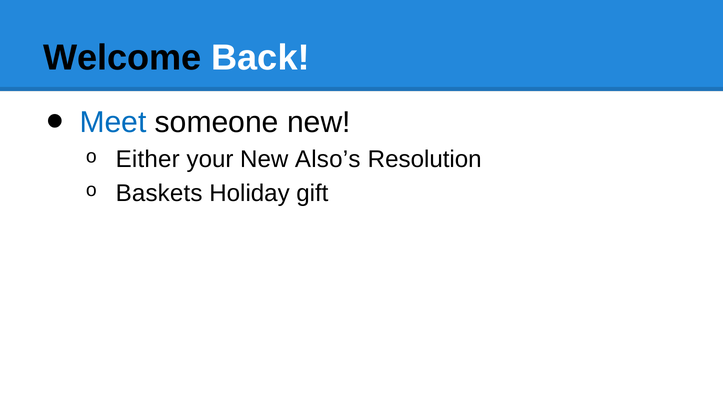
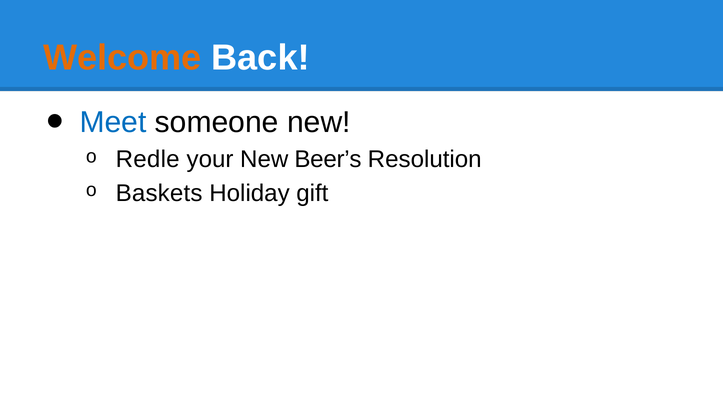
Welcome colour: black -> orange (122, 58)
Either: Either -> Redle (148, 159)
Also’s: Also’s -> Beer’s (328, 159)
